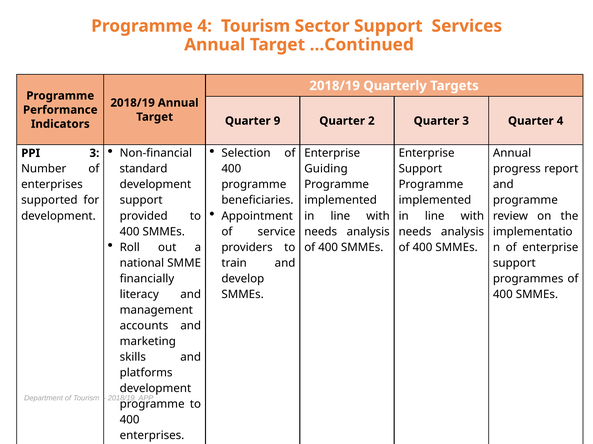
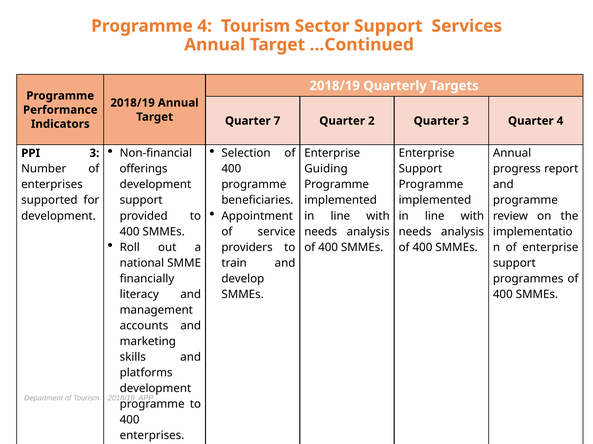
9: 9 -> 7 (277, 121)
standard: standard -> offerings (144, 169)
